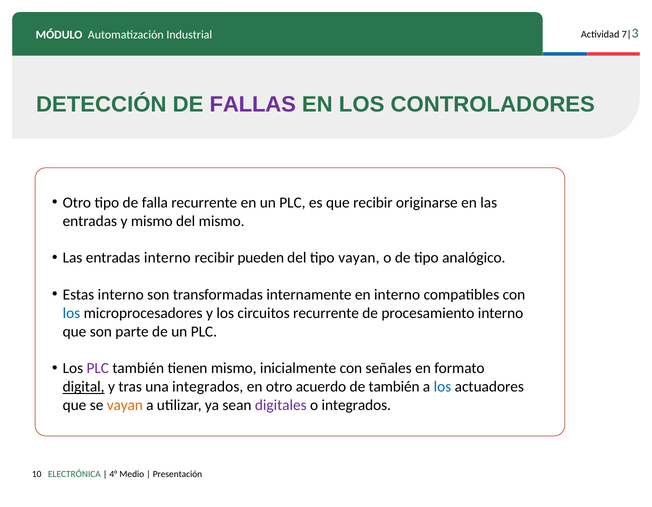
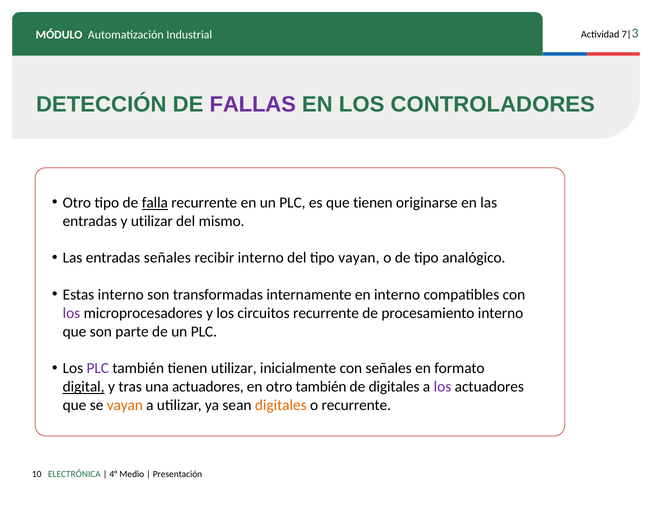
falla underline: none -> present (155, 203)
que recibir: recibir -> tienen (373, 203)
y mismo: mismo -> utilizar (152, 221)
entradas interno: interno -> señales (167, 258)
recibir pueden: pueden -> interno (261, 258)
los colour: blue -> purple (71, 313)
tienen mismo: mismo -> utilizar (234, 368)
una integrados: integrados -> actuadores (208, 387)
otro acuerdo: acuerdo -> también (321, 387)
de también: también -> digitales (394, 387)
los colour: blue -> purple (442, 387)
digitales colour: purple -> orange (281, 405)
o integrados: integrados -> recurrente (356, 405)
